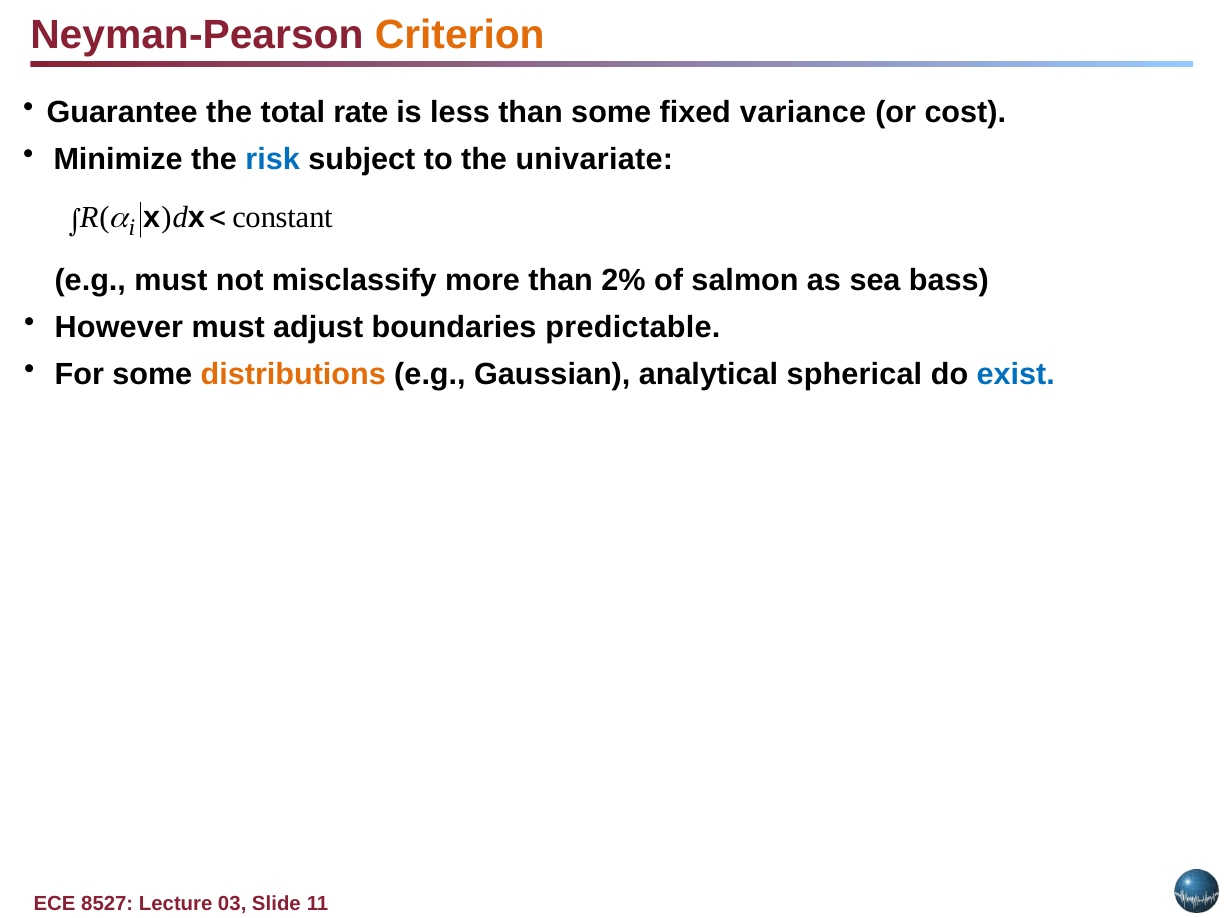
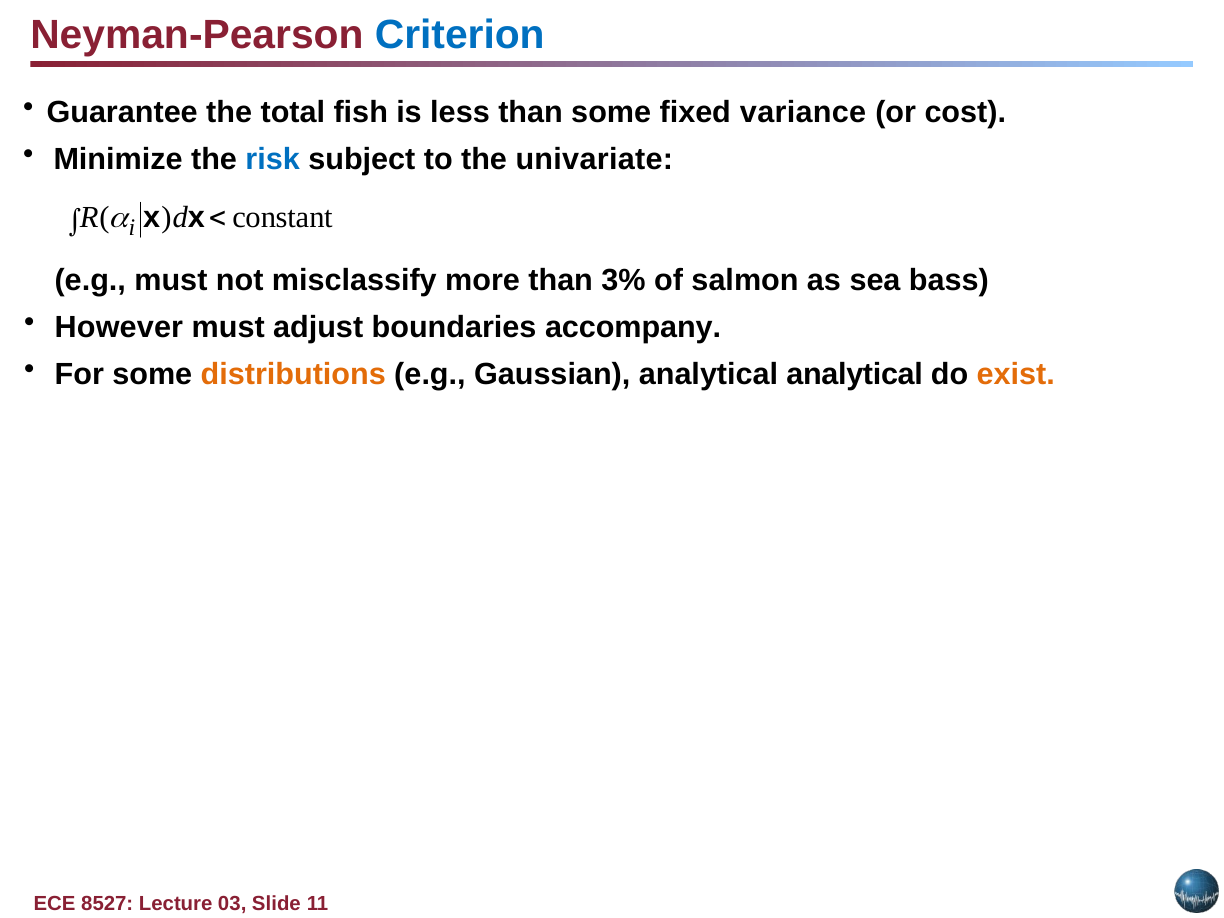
Criterion colour: orange -> blue (460, 35)
rate: rate -> fish (361, 112)
2%: 2% -> 3% (623, 280)
predictable: predictable -> accompany (633, 327)
analytical spherical: spherical -> analytical (855, 374)
exist colour: blue -> orange (1016, 374)
